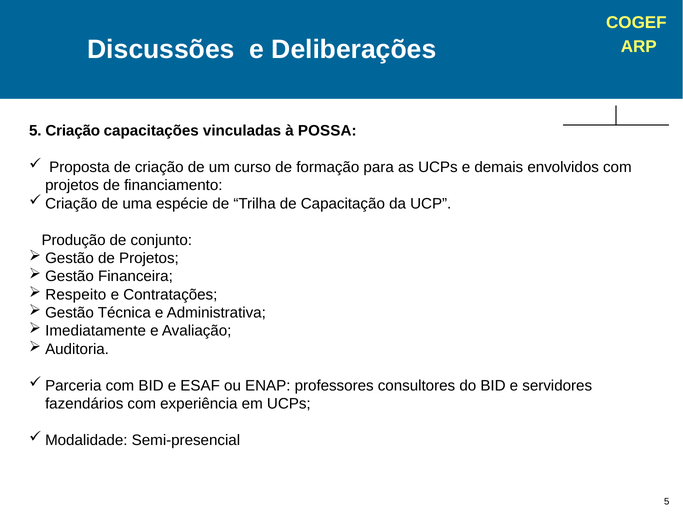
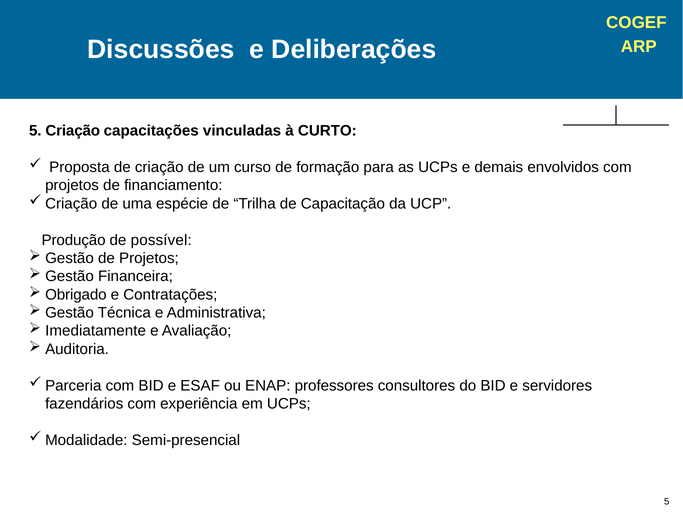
POSSA: POSSA -> CURTO (327, 131)
conjunto: conjunto -> possível (161, 240)
Respeito: Respeito -> Obrigado (76, 295)
